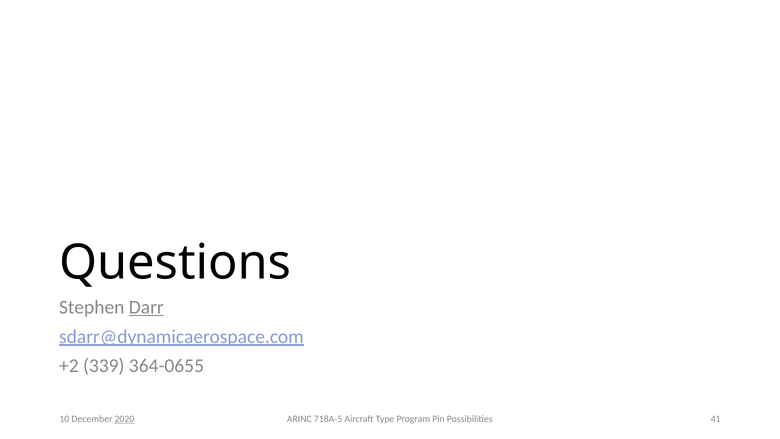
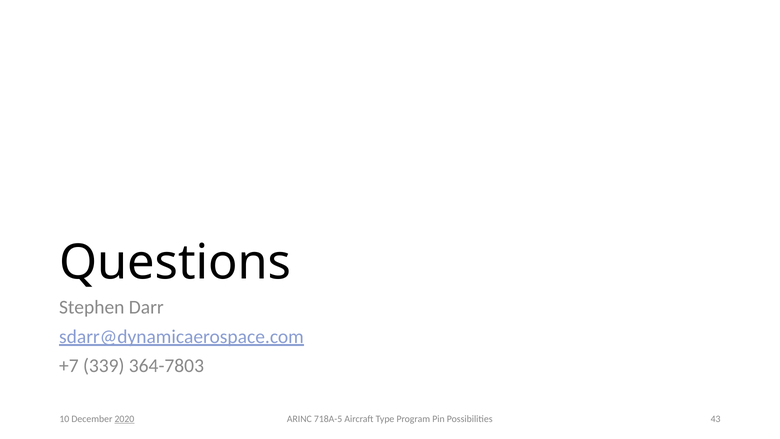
Darr underline: present -> none (146, 307)
+2: +2 -> +7 (69, 366)
364-0655: 364-0655 -> 364-7803 (166, 366)
41: 41 -> 43 (716, 419)
